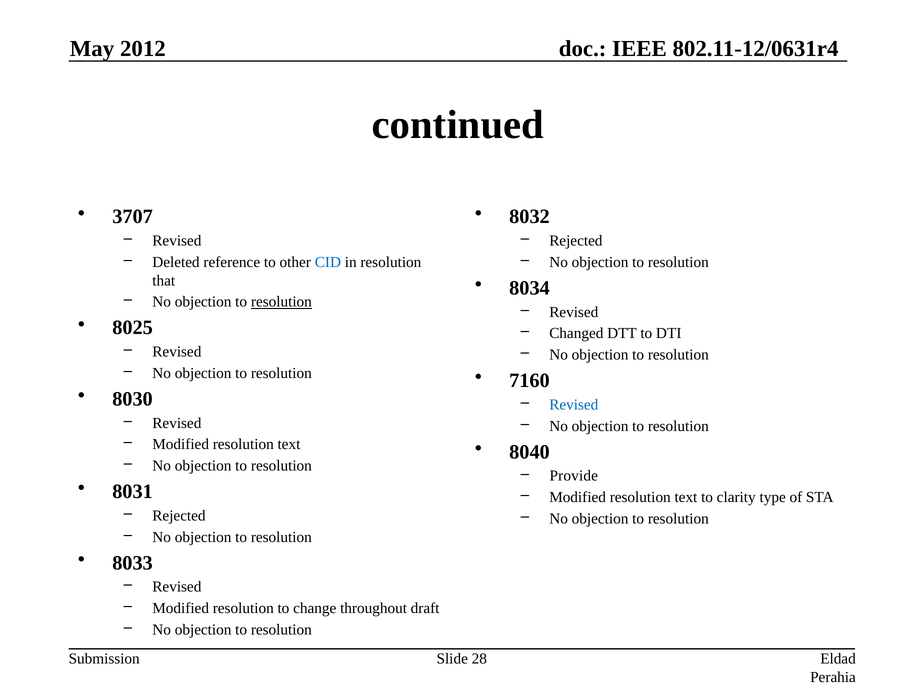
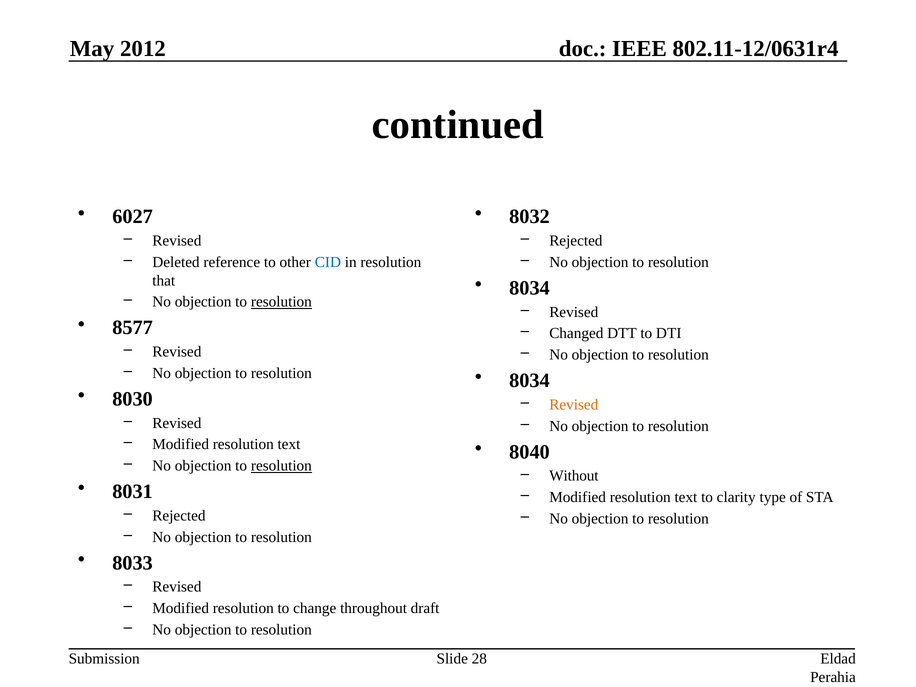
3707: 3707 -> 6027 (133, 217)
8025: 8025 -> 8577 (133, 328)
7160: 7160 -> 8034 (530, 381)
Revised colour: blue -> orange (574, 405)
resolution underline: none -> present (281, 466)
Provide: Provide -> Without (574, 476)
